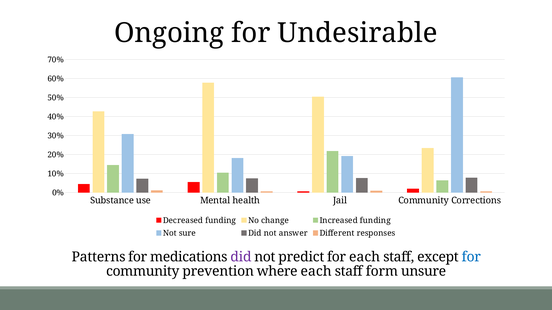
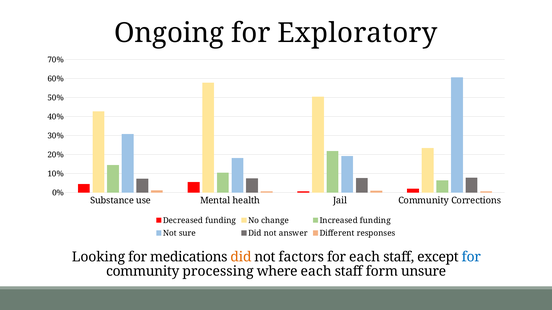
Undesirable: Undesirable -> Exploratory (357, 33)
Patterns: Patterns -> Looking (98, 257)
did colour: purple -> orange (241, 257)
predict: predict -> factors (301, 257)
prevention: prevention -> processing (218, 272)
